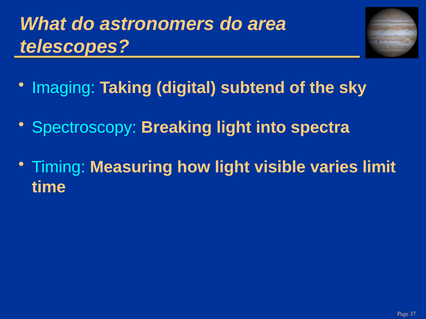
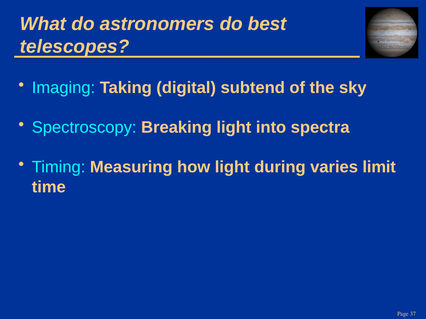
area: area -> best (267, 24)
visible: visible -> during (280, 167)
